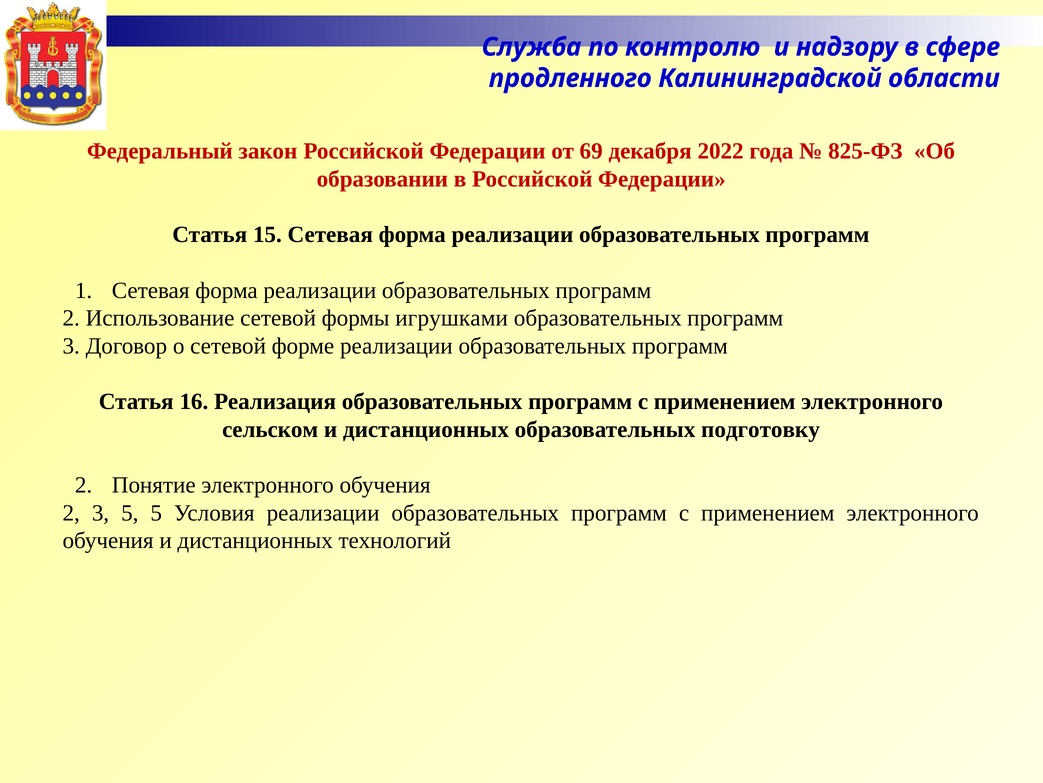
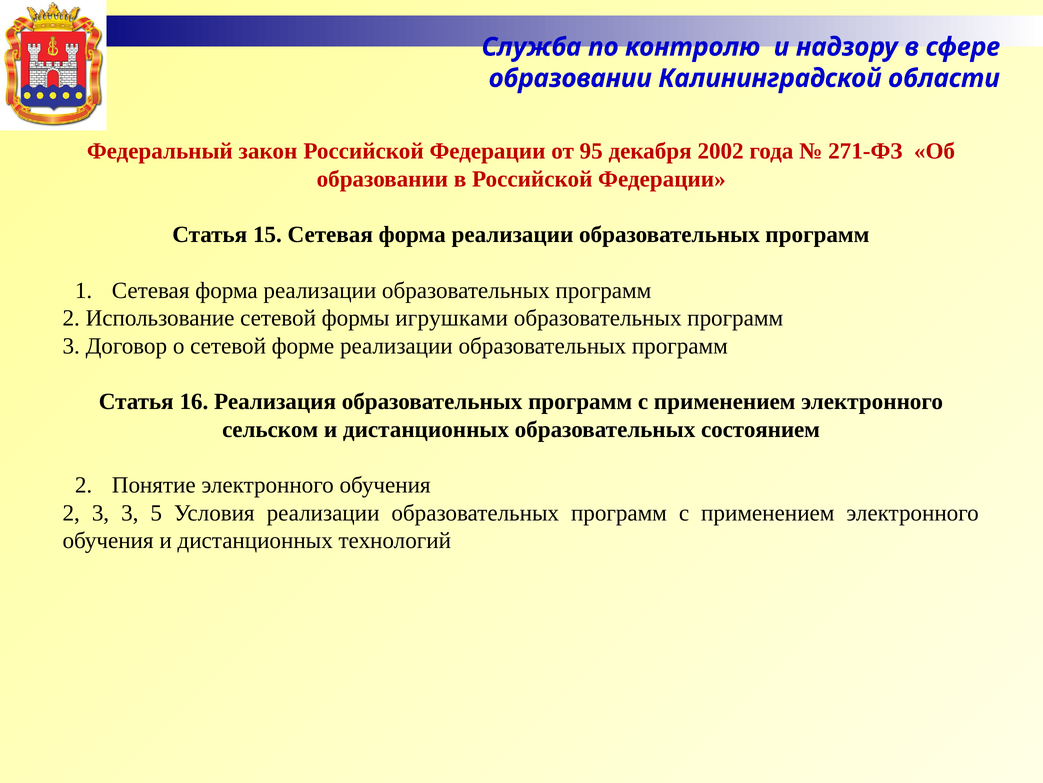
продленного: продленного -> образовании (570, 78)
69: 69 -> 95 (591, 151)
2022: 2022 -> 2002 (721, 151)
825-ФЗ: 825-ФЗ -> 271-ФЗ (865, 151)
подготовку: подготовку -> состоянием (761, 429)
3 5: 5 -> 3 (130, 513)
